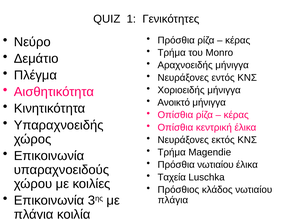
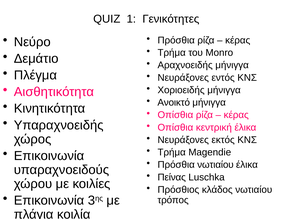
Ταχεία: Ταχεία -> Πείνας (172, 177)
πλάγια: πλάγια -> τρόπος (173, 200)
